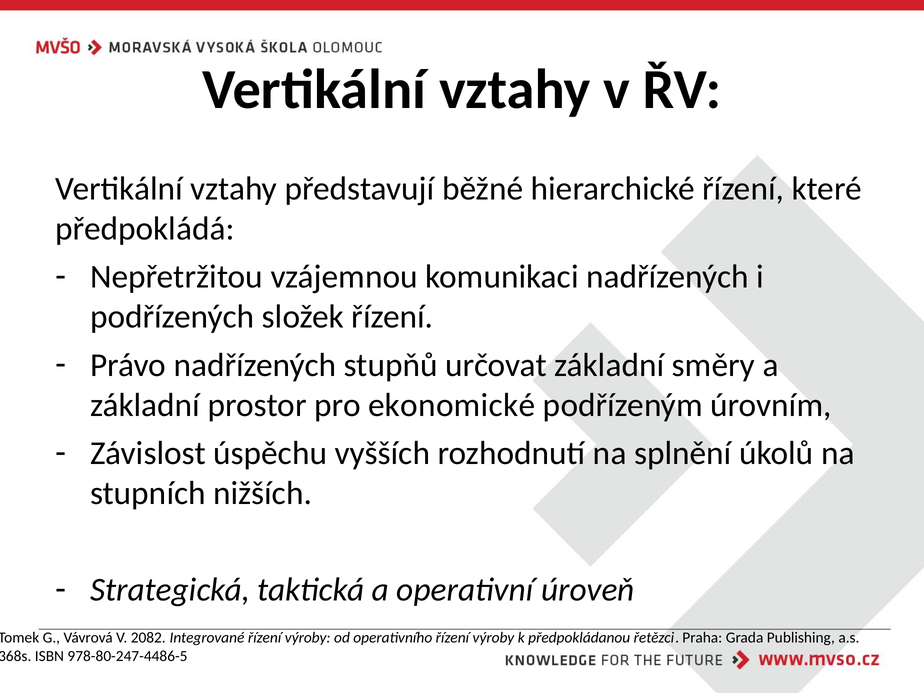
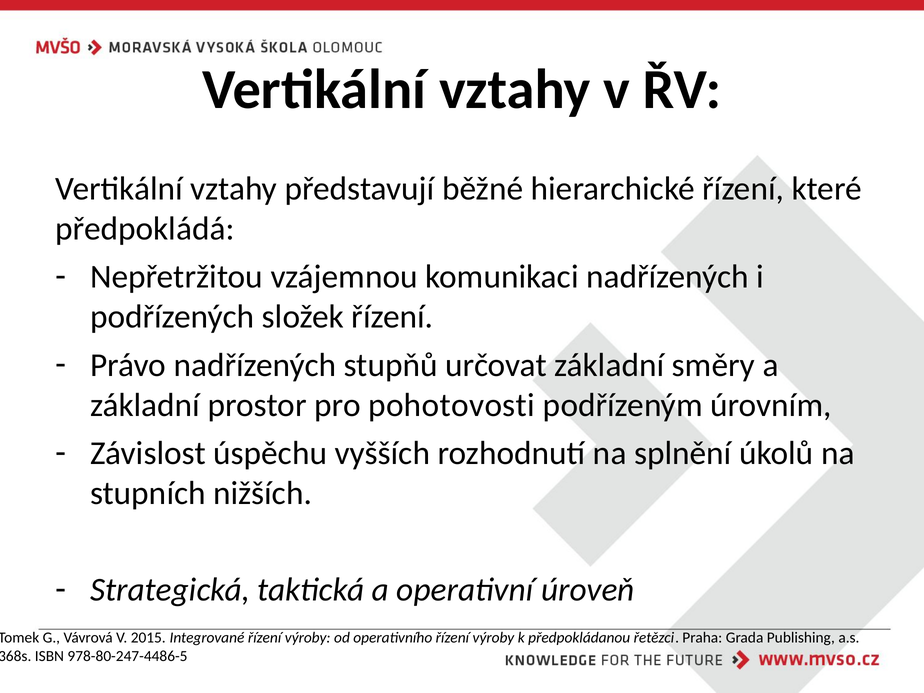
ekonomické: ekonomické -> pohotovosti (452, 405)
2082: 2082 -> 2015 (148, 638)
